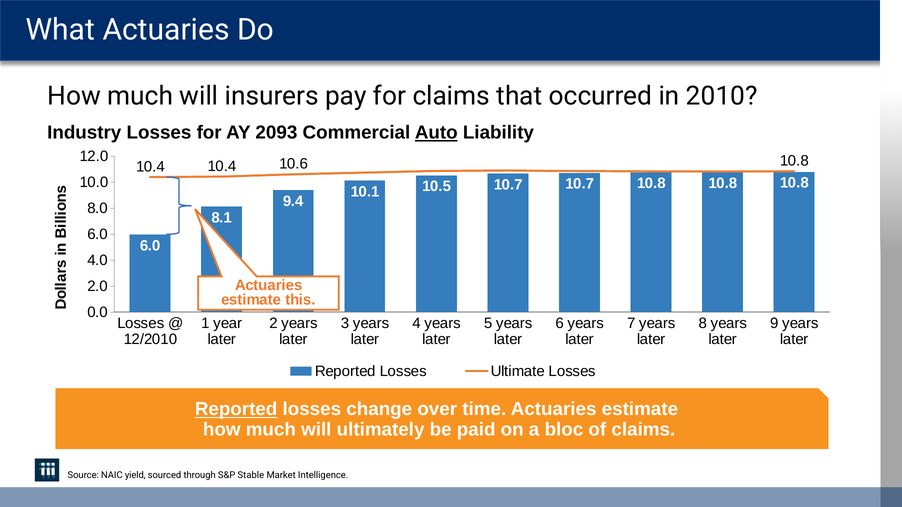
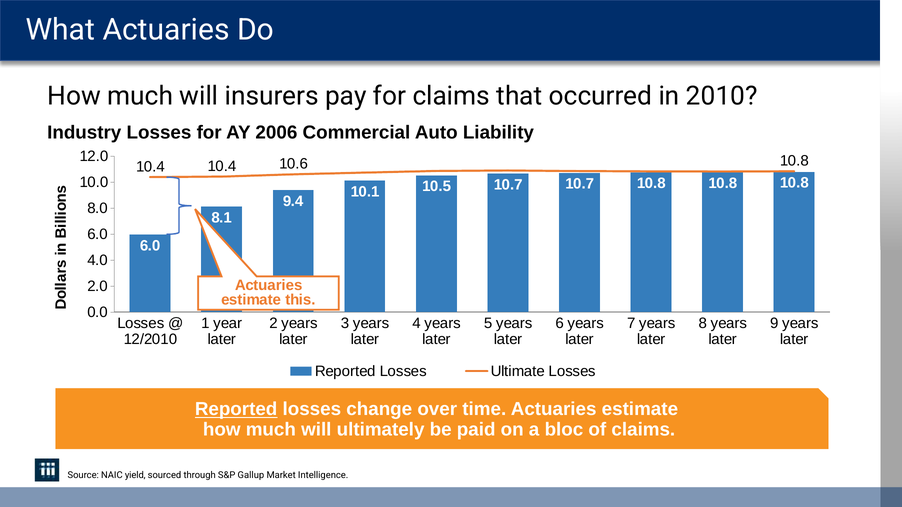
2093: 2093 -> 2006 (276, 133)
Auto underline: present -> none (436, 133)
Stable: Stable -> Gallup (251, 475)
